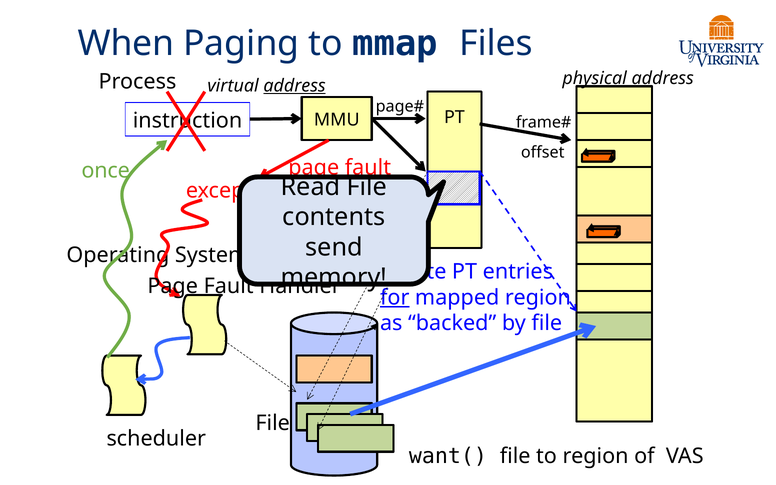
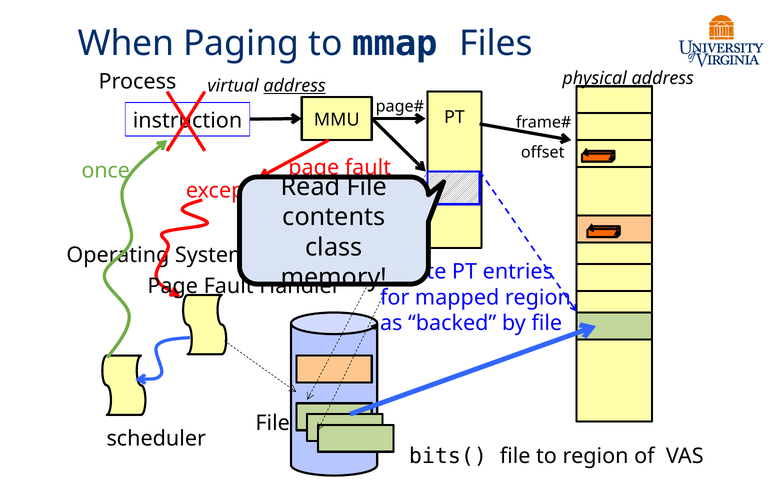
send: send -> class (334, 247)
for underline: present -> none (395, 297)
want(: want( -> bits( (448, 456)
